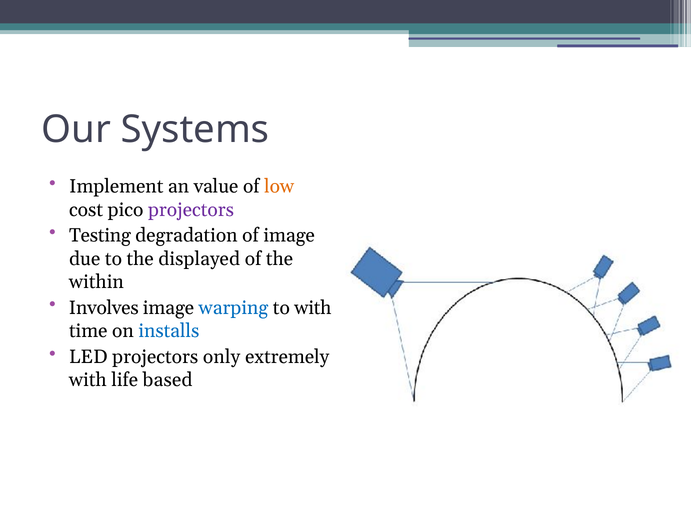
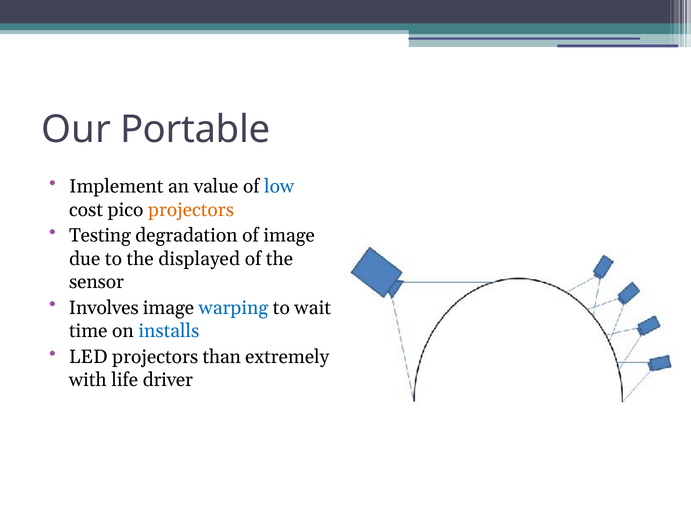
Systems: Systems -> Portable (195, 129)
low colour: orange -> blue (279, 186)
projectors colour: purple -> orange (191, 209)
within: within -> sensor (96, 281)
to with: with -> wait (313, 307)
only: only -> than (222, 356)
based: based -> driver (168, 379)
